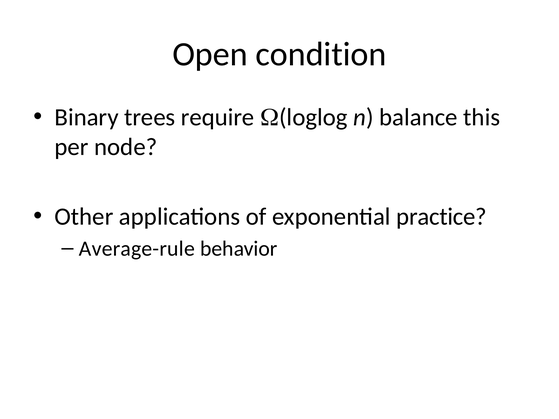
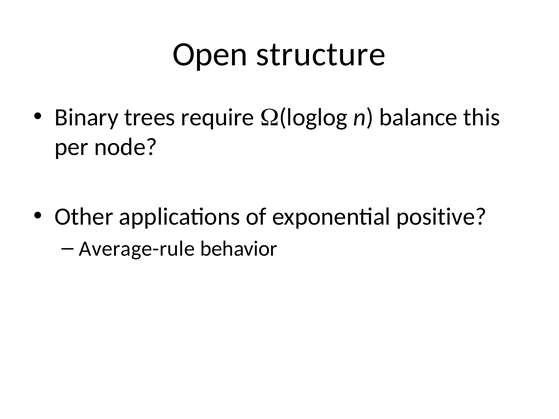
condition: condition -> structure (321, 54)
practice: practice -> positive (441, 217)
